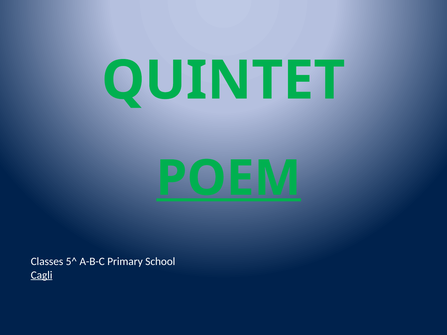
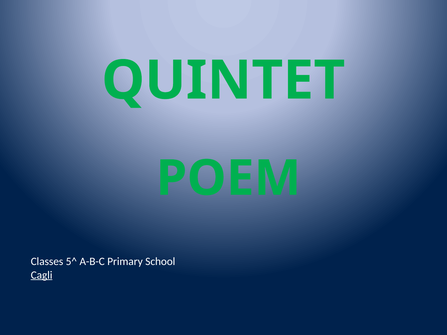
POEM underline: present -> none (229, 179)
